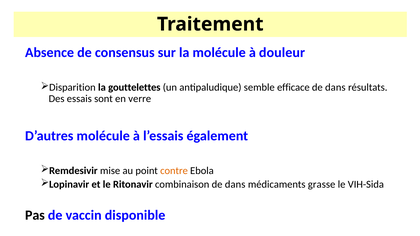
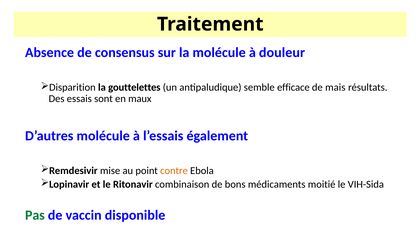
dans: dans -> mais (335, 88)
verre: verre -> maux (140, 99)
combinaison de dans: dans -> bons (235, 184)
grasse: grasse -> moitié (322, 184)
Pas colour: black -> green (35, 216)
